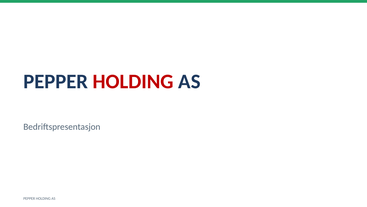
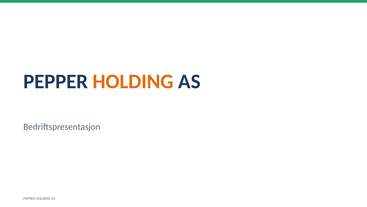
HOLDING colour: red -> orange (133, 81)
